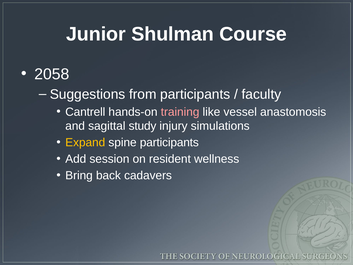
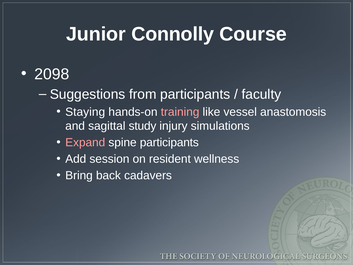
Shulman: Shulman -> Connolly (173, 34)
2058: 2058 -> 2098 (52, 74)
Cantrell: Cantrell -> Staying (85, 112)
Expand colour: yellow -> pink (85, 142)
